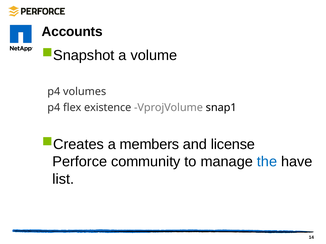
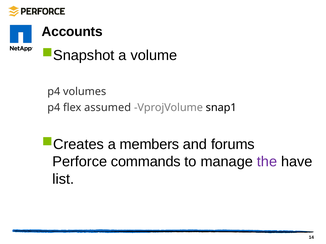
existence: existence -> assumed (108, 108)
license: license -> forums (233, 145)
community: community -> commands (146, 162)
the colour: blue -> purple (267, 162)
